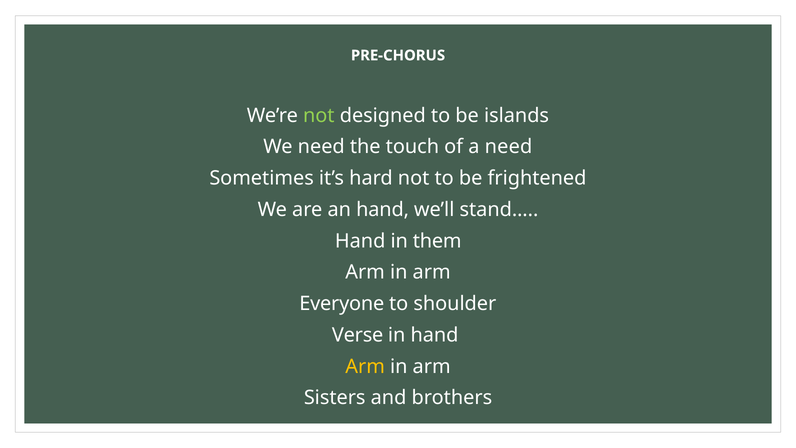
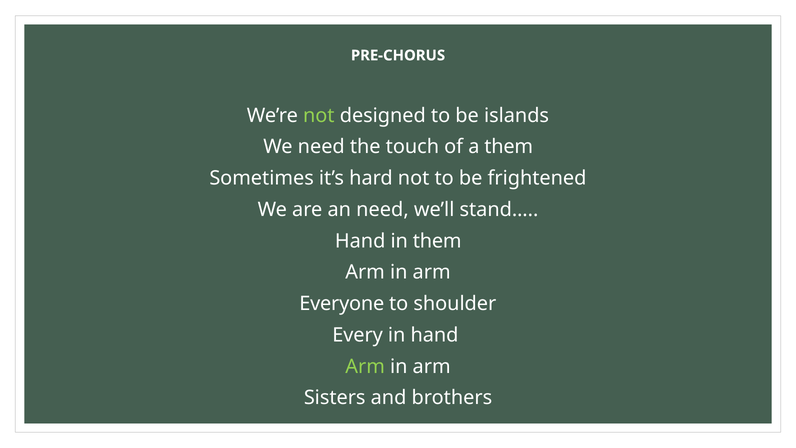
a need: need -> them (509, 147)
an hand: hand -> need (382, 210)
Verse: Verse -> Every (358, 335)
Arm colour: yellow -> light green (365, 366)
